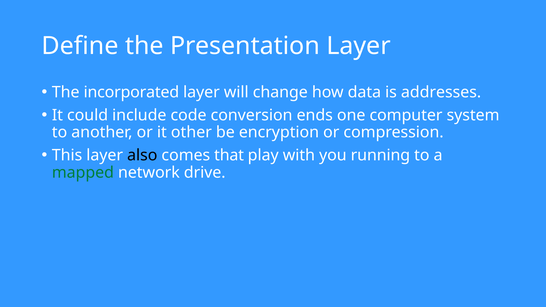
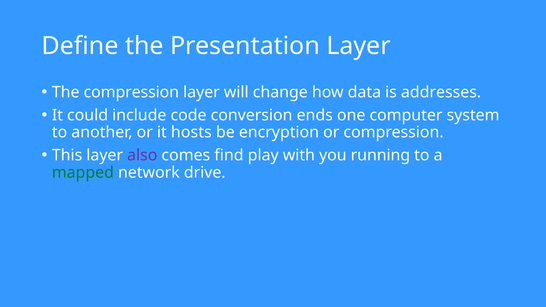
The incorporated: incorporated -> compression (131, 92)
other: other -> hosts (191, 132)
also colour: black -> purple (142, 155)
that: that -> find (229, 155)
